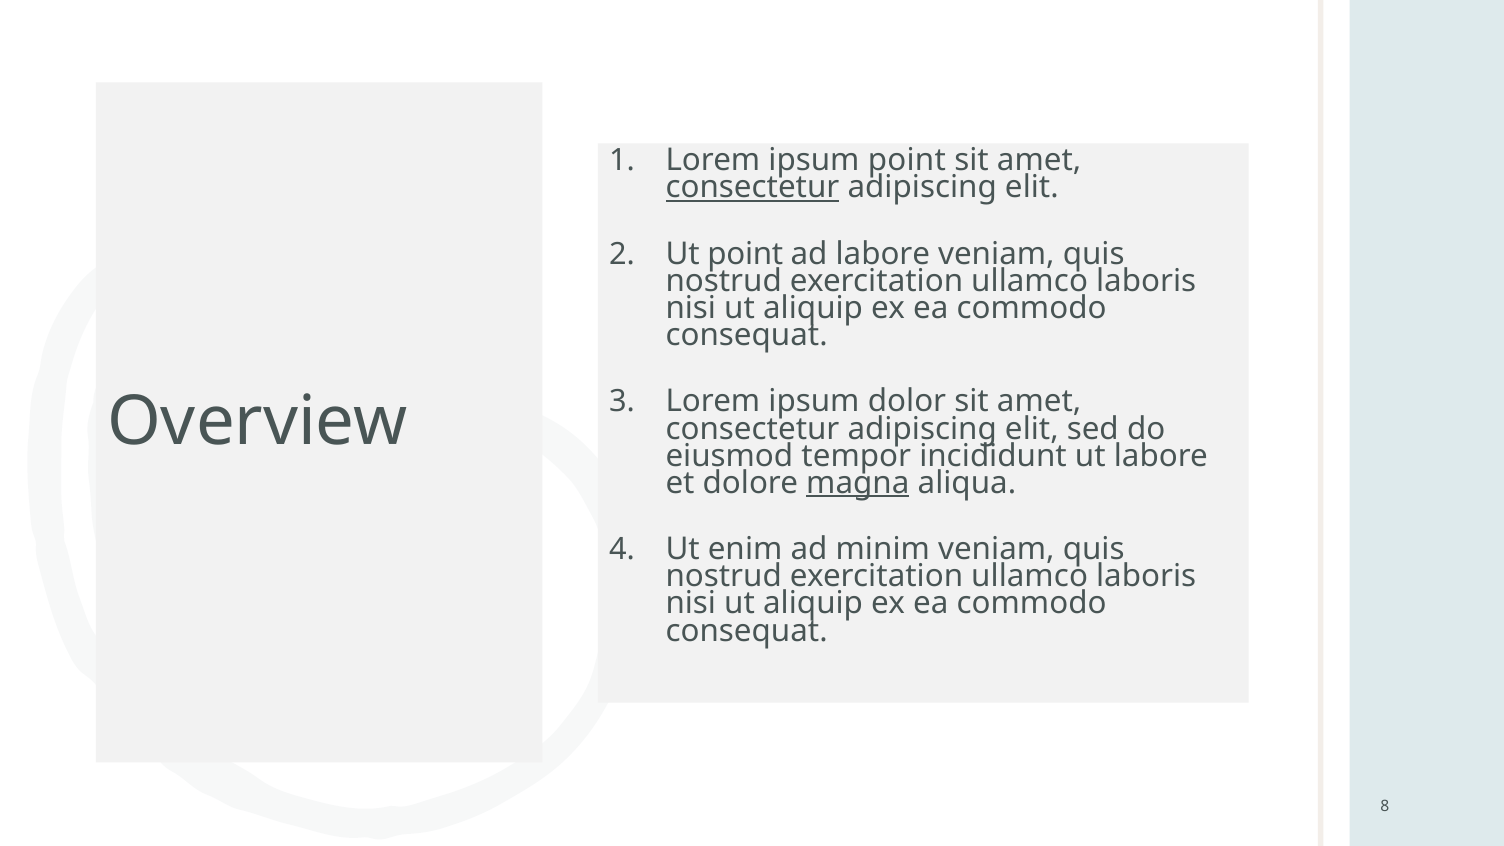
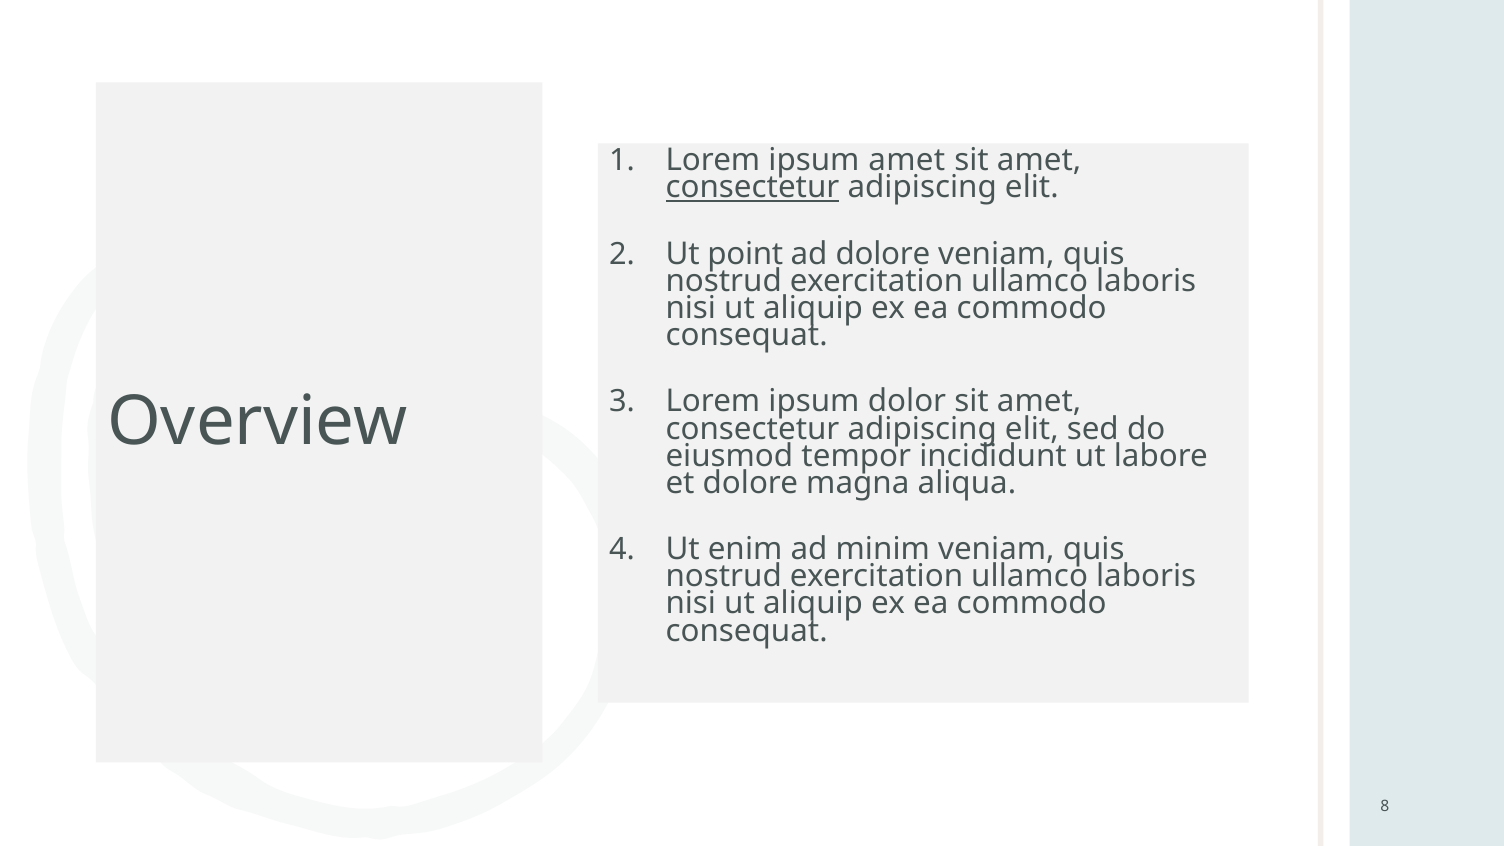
ipsum point: point -> amet (907, 160)
ad labore: labore -> dolore (883, 254)
magna underline: present -> none (858, 483)
